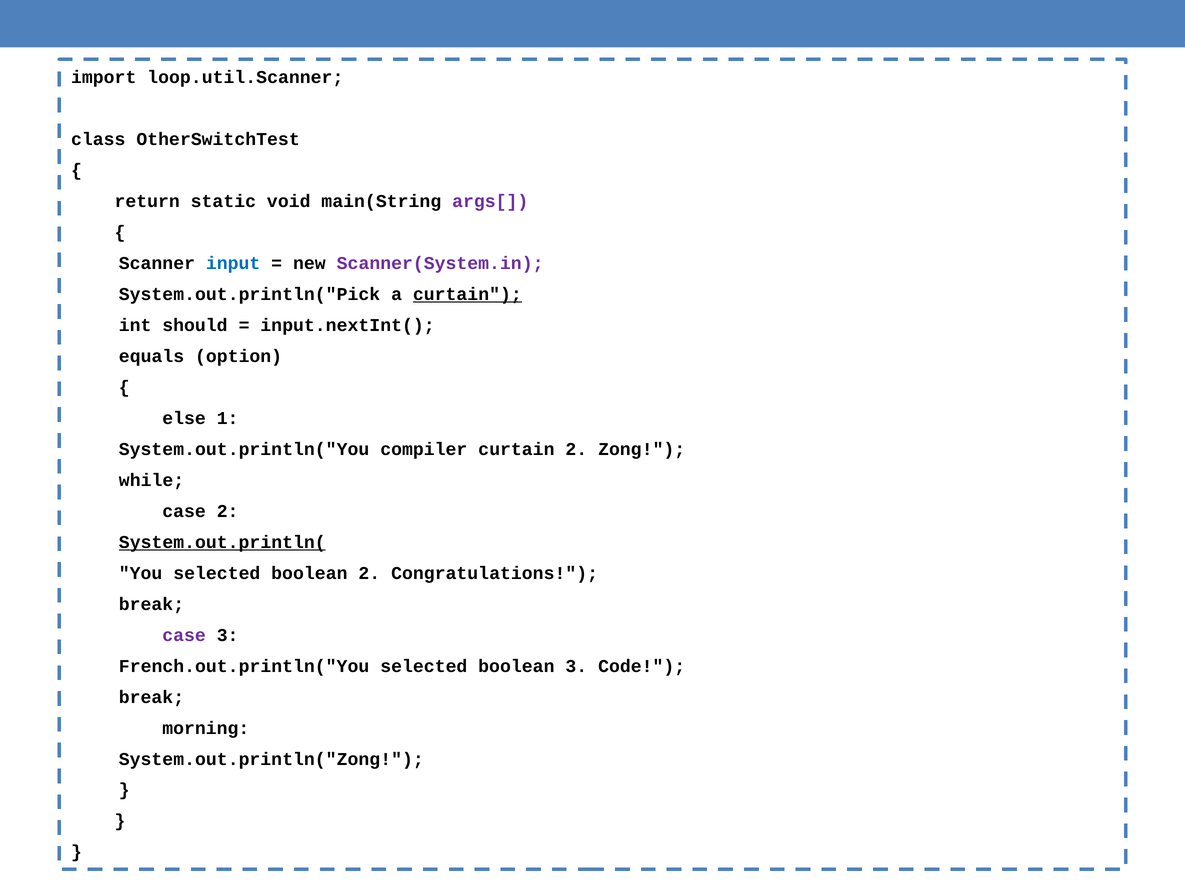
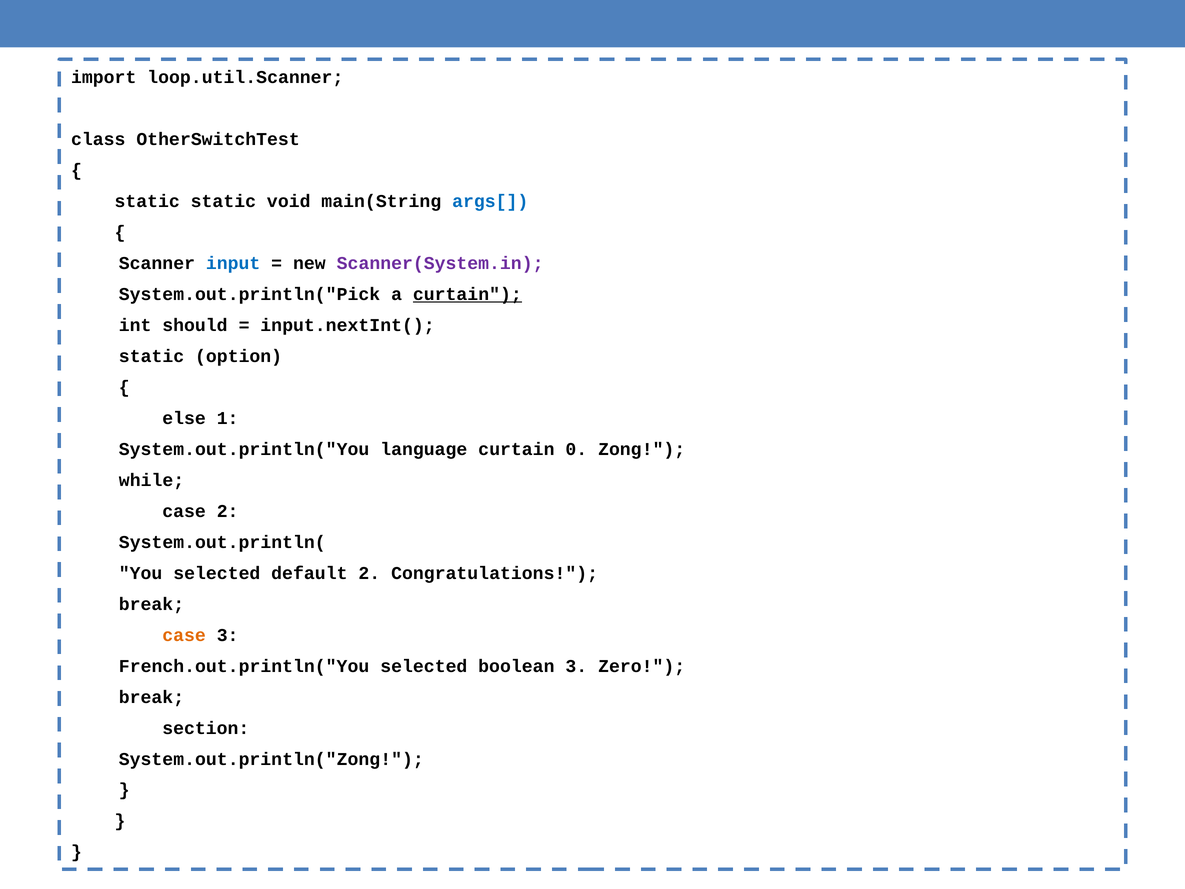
return: return -> static (147, 201)
args[ colour: purple -> blue (490, 201)
equals: equals -> static (152, 356)
compiler: compiler -> language (424, 449)
curtain 2: 2 -> 0 (576, 449)
System.out.println( underline: present -> none (222, 542)
You selected boolean: boolean -> default (309, 573)
case colour: purple -> orange (184, 635)
Code: Code -> Zero (642, 666)
morning: morning -> section (206, 728)
